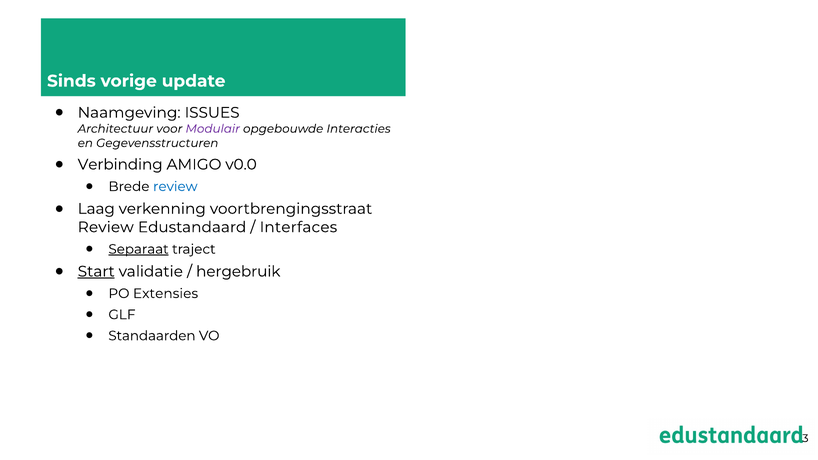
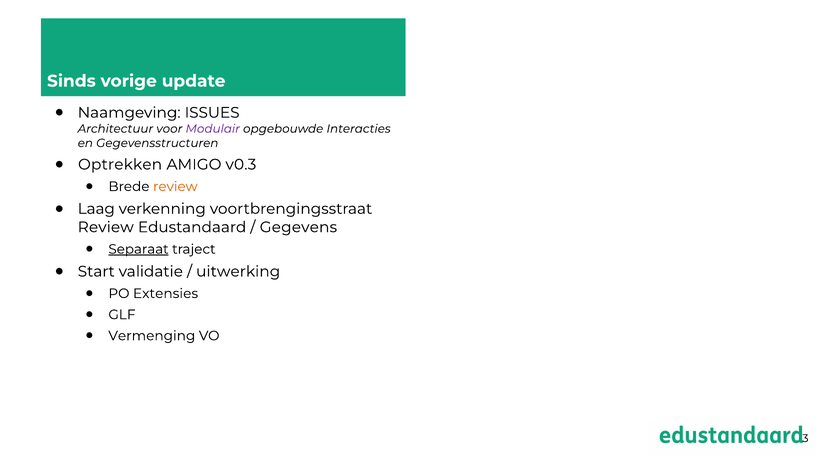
Verbinding: Verbinding -> Optrekken (120, 165)
v0.0: v0.0 -> v0.3 (241, 165)
review colour: blue -> orange (175, 187)
Interfaces: Interfaces -> Gegevens (298, 227)
Start underline: present -> none (96, 272)
hergebruik: hergebruik -> uitwerking (238, 272)
Standaarden: Standaarden -> Vermenging (152, 336)
